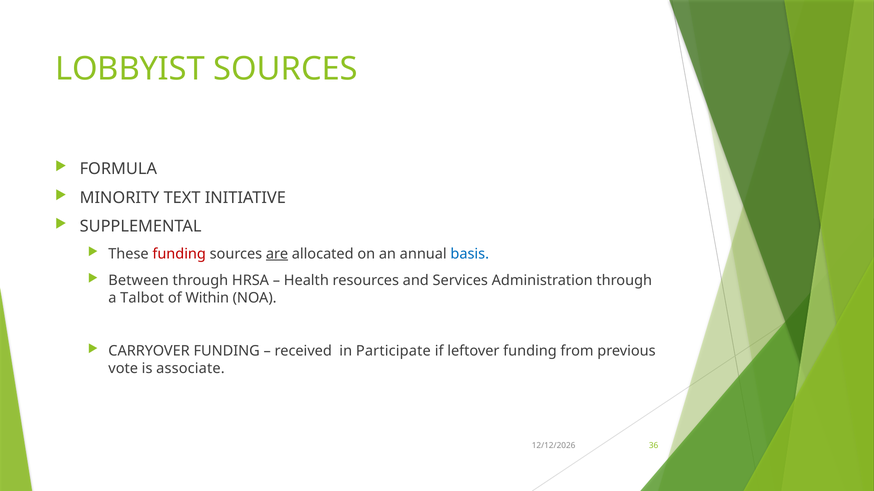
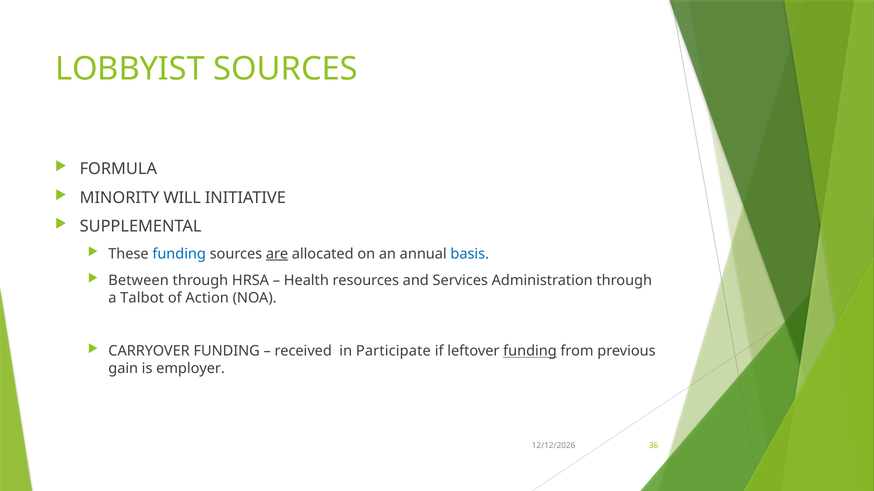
TEXT: TEXT -> WILL (182, 198)
funding colour: red -> blue (179, 254)
Within: Within -> Action (207, 298)
funding underline: none -> present (530, 351)
vote: vote -> gain (123, 369)
associate: associate -> employer (191, 369)
